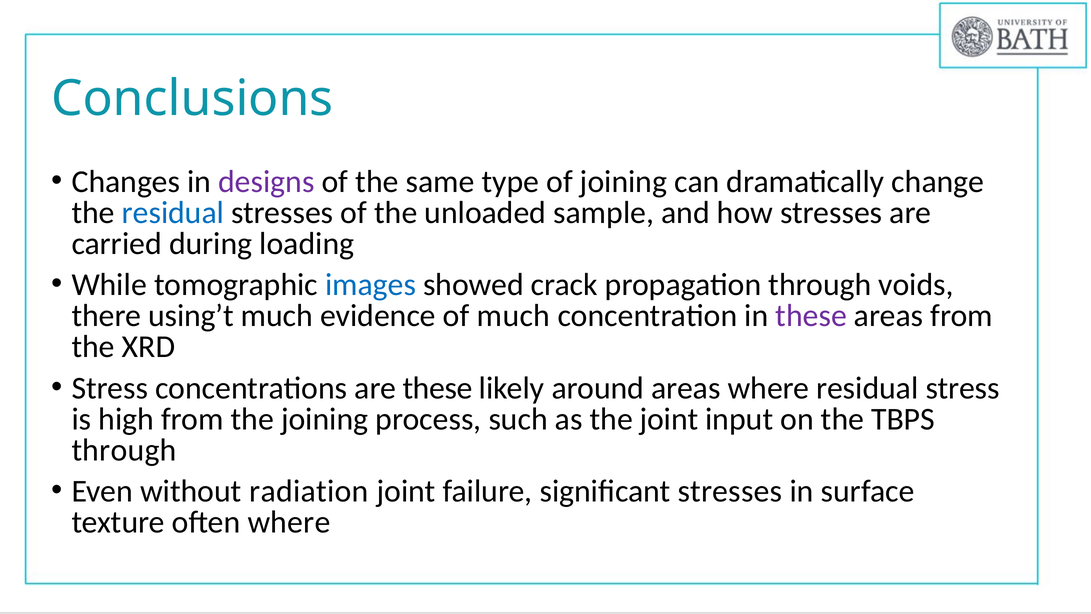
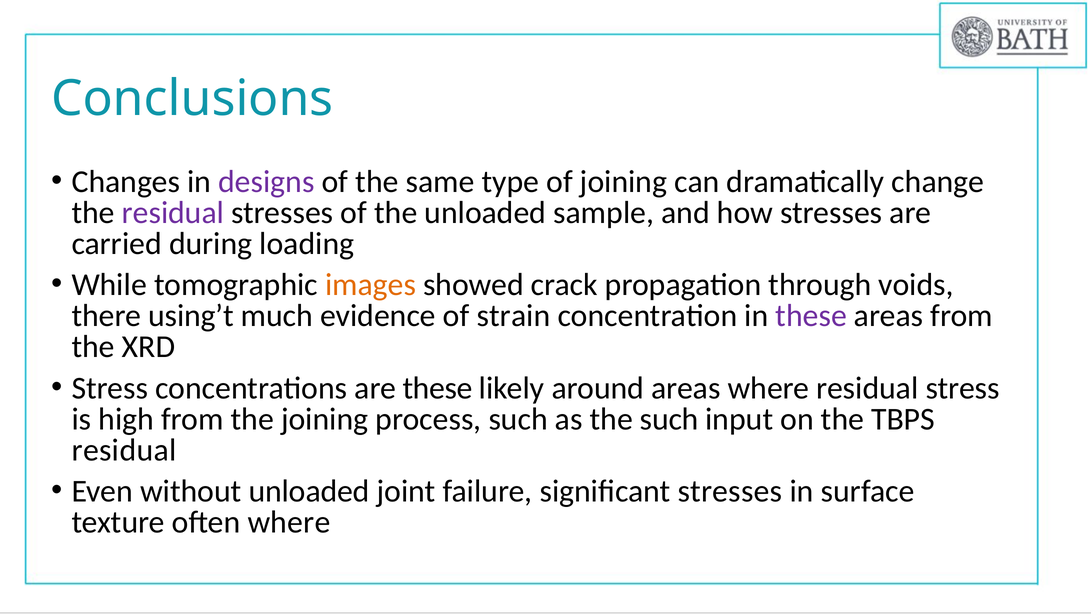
residual colour: blue -> purple (173, 213)
images colour: blue -> orange (371, 285)
of much: much -> strain (514, 316)
the joint: joint -> such (669, 419)
through: through -> residual (124, 450)
without radiation: radiation -> unloaded (309, 491)
